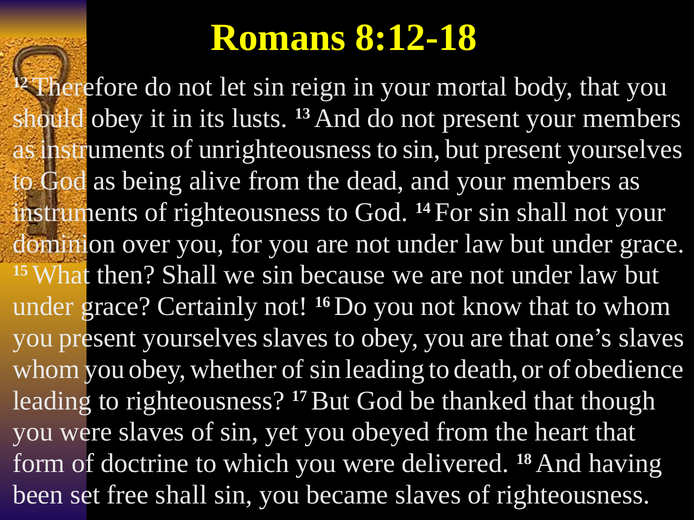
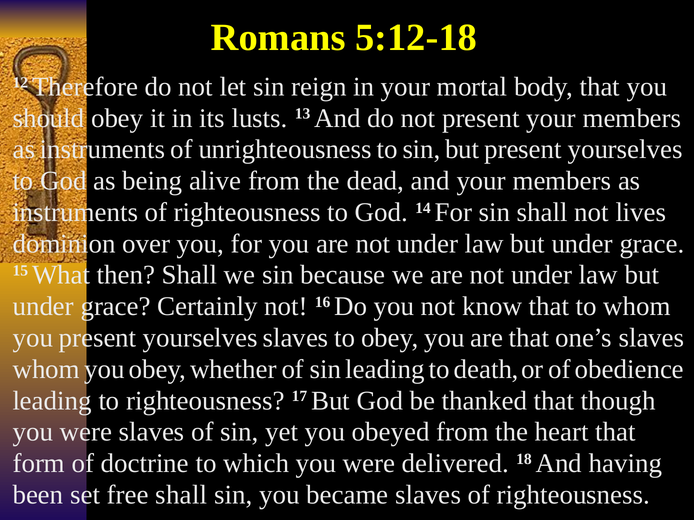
8:12-18: 8:12-18 -> 5:12-18 (416, 37)
not your: your -> lives (641, 213)
